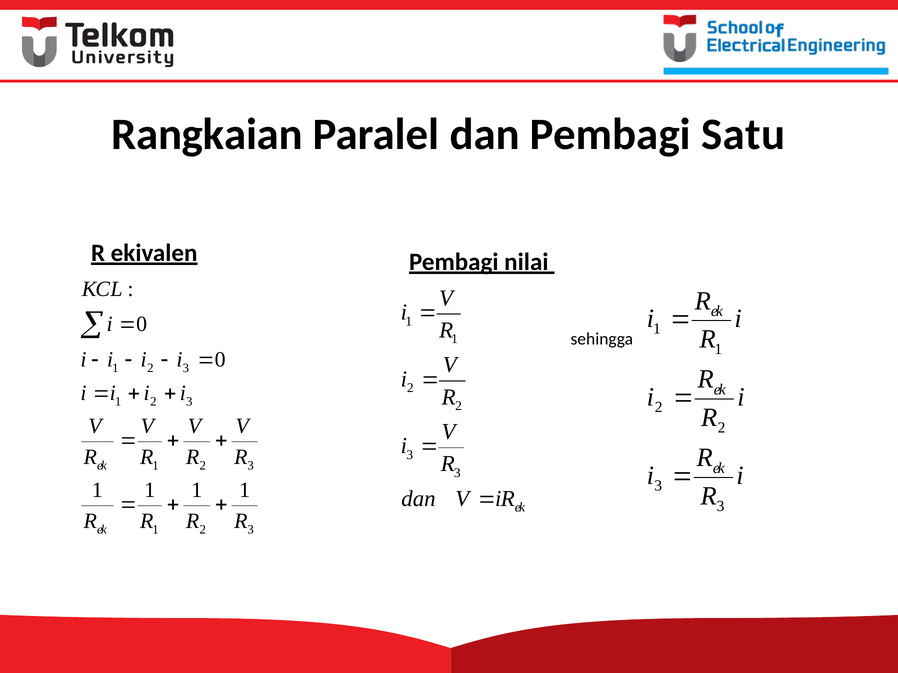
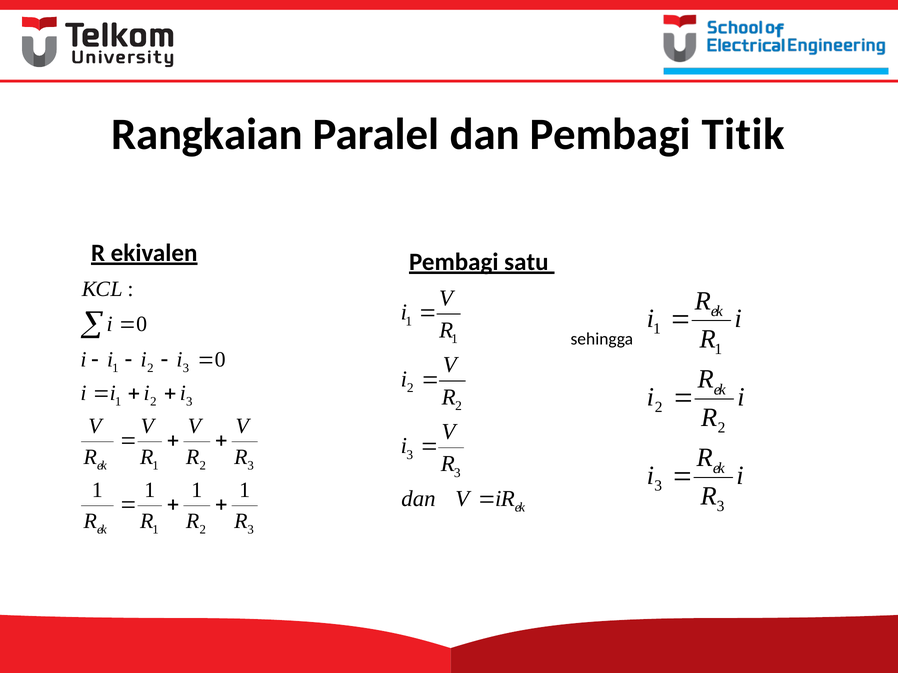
Satu: Satu -> Titik (743, 134)
nilai: nilai -> satu (526, 262)
